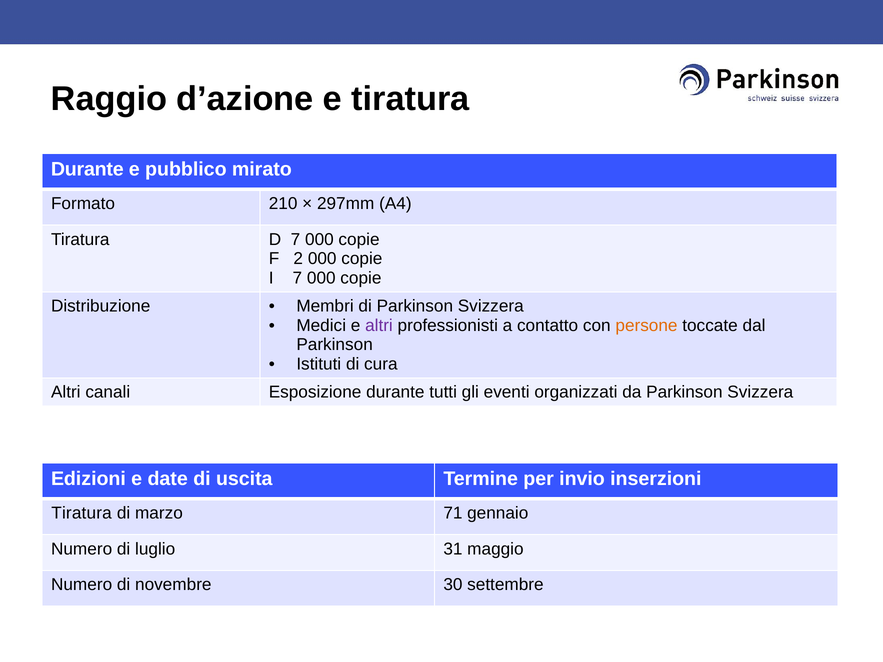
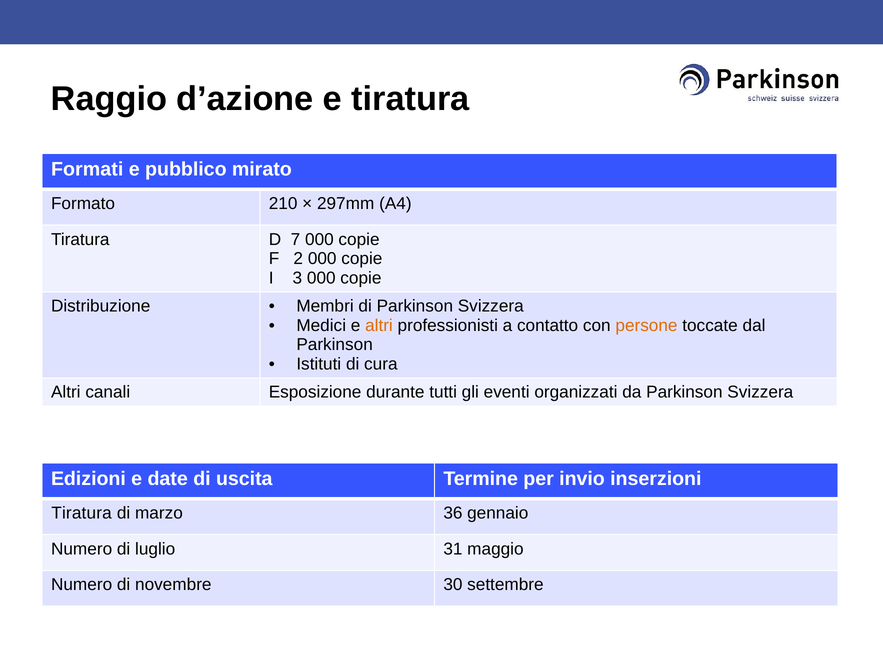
Durante: Durante -> Formati (87, 169)
I 7: 7 -> 3 (297, 278)
altri colour: purple -> orange (379, 326)
71: 71 -> 36 (453, 513)
